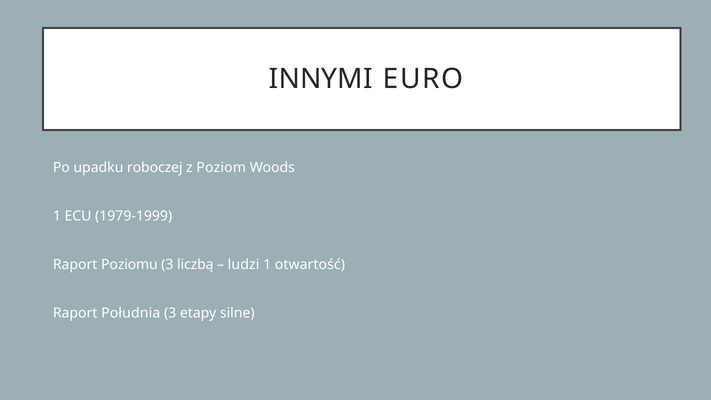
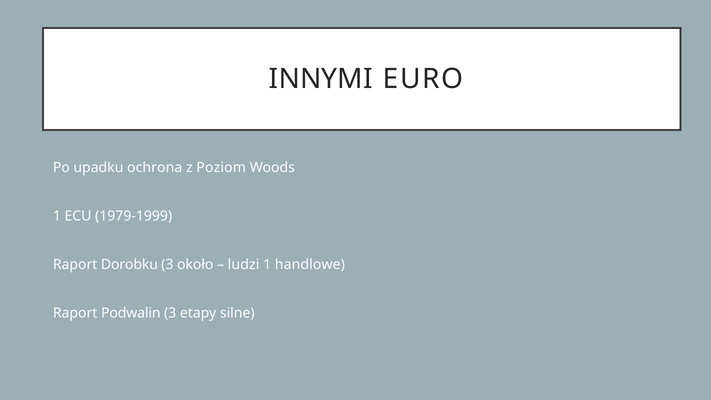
roboczej: roboczej -> ochrona (155, 167)
Poziomu: Poziomu -> Dorobku (129, 265)
liczbą: liczbą -> około (195, 265)
otwartość: otwartość -> handlowe (310, 265)
Południa: Południa -> Podwalin (131, 313)
